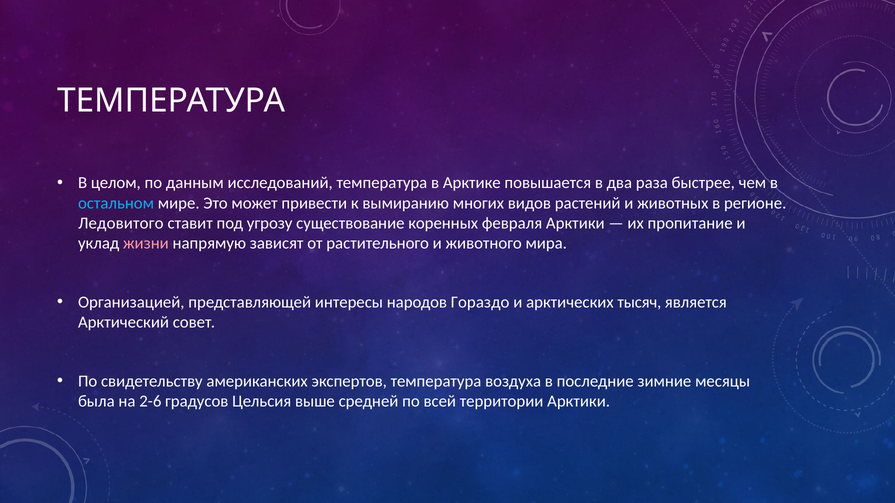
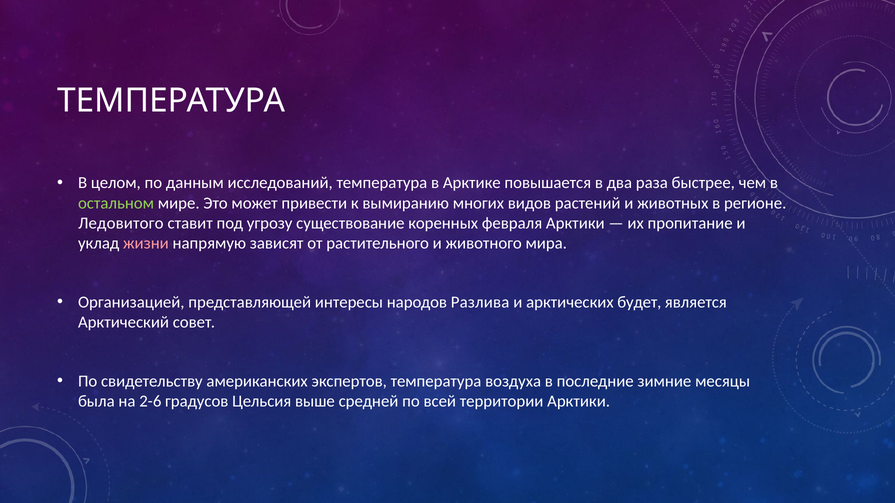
остальном colour: light blue -> light green (116, 203)
Гораздо: Гораздо -> Разлива (480, 302)
тысяч: тысяч -> будет (639, 302)
